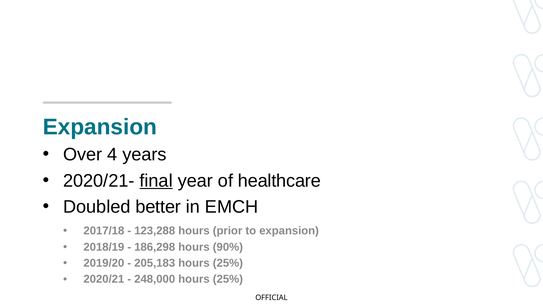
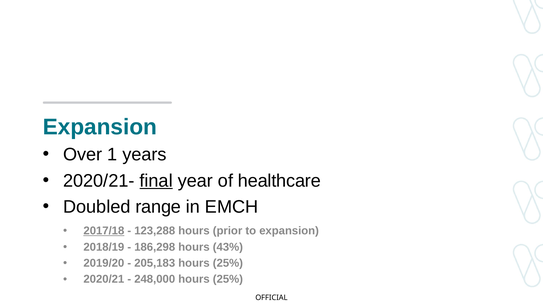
4: 4 -> 1 (112, 154)
better: better -> range (158, 207)
2017/18 underline: none -> present (104, 231)
90%: 90% -> 43% (228, 247)
